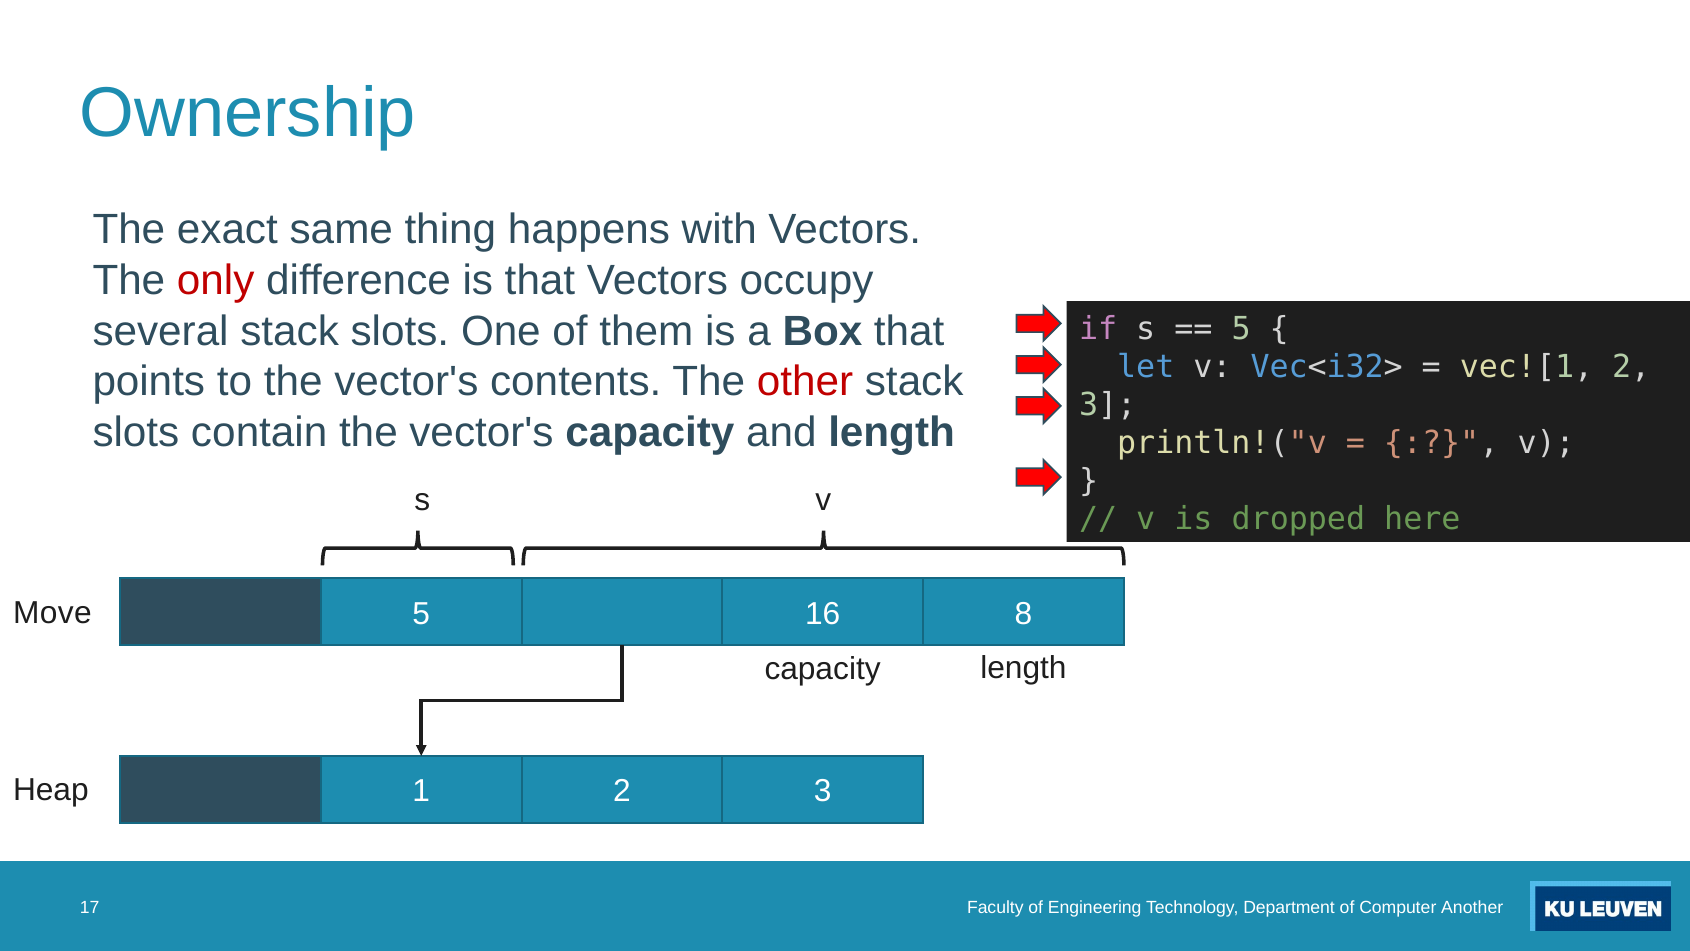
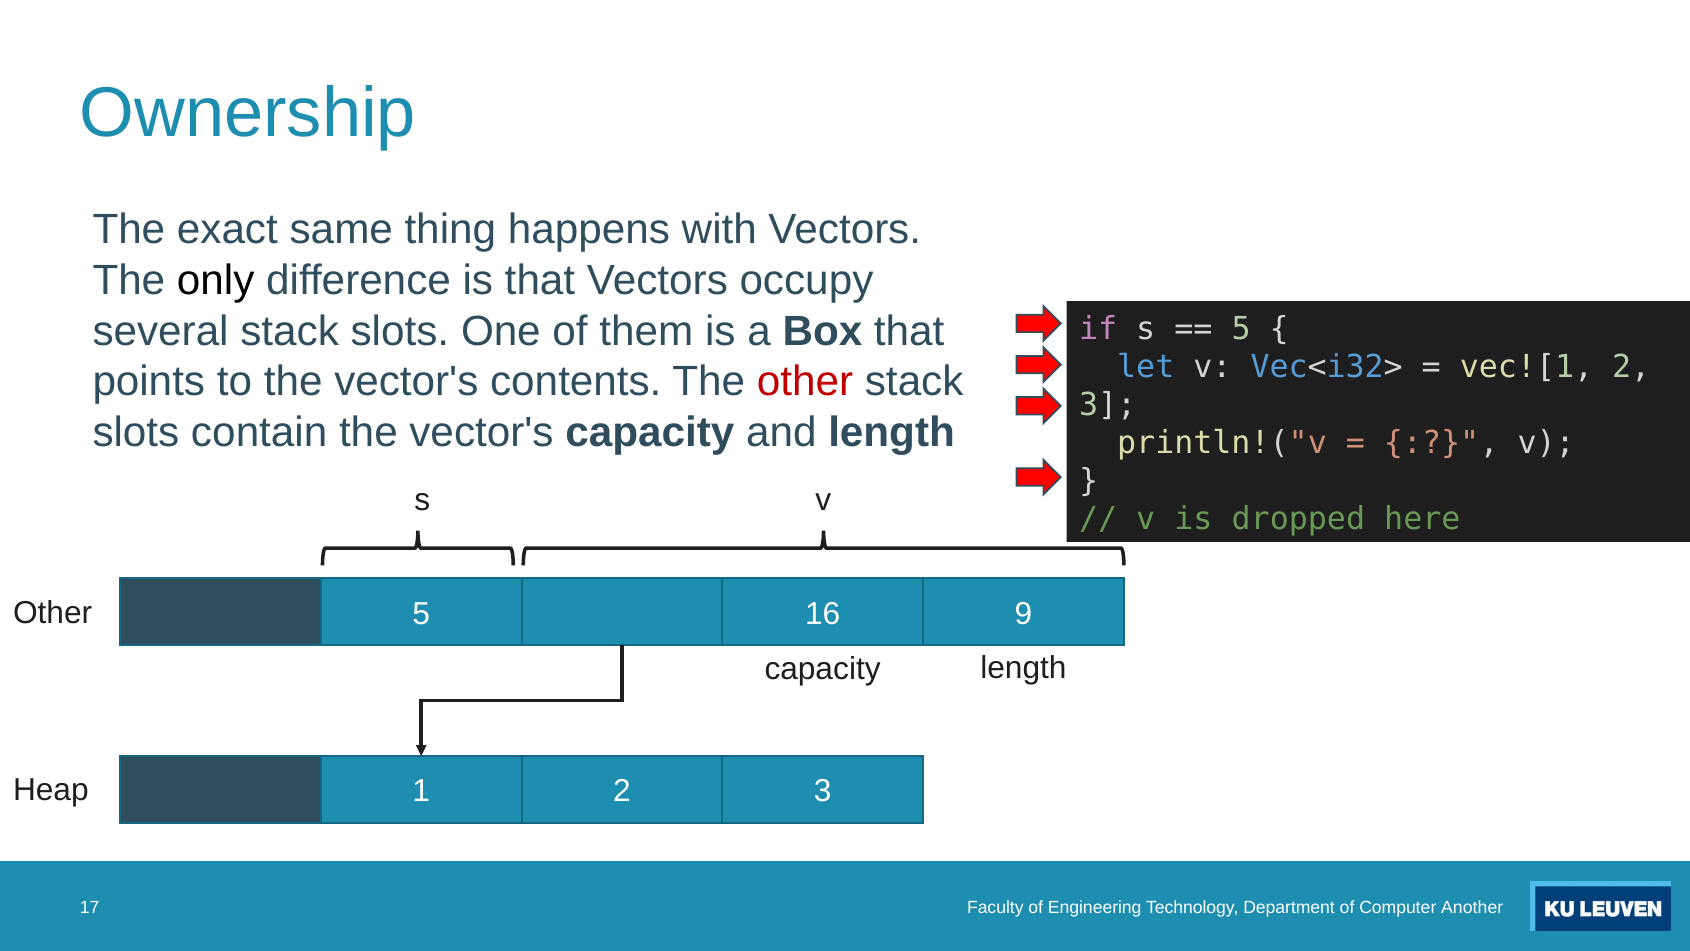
only colour: red -> black (216, 280)
Move: Move -> Other (53, 613)
8: 8 -> 9 (1024, 613)
